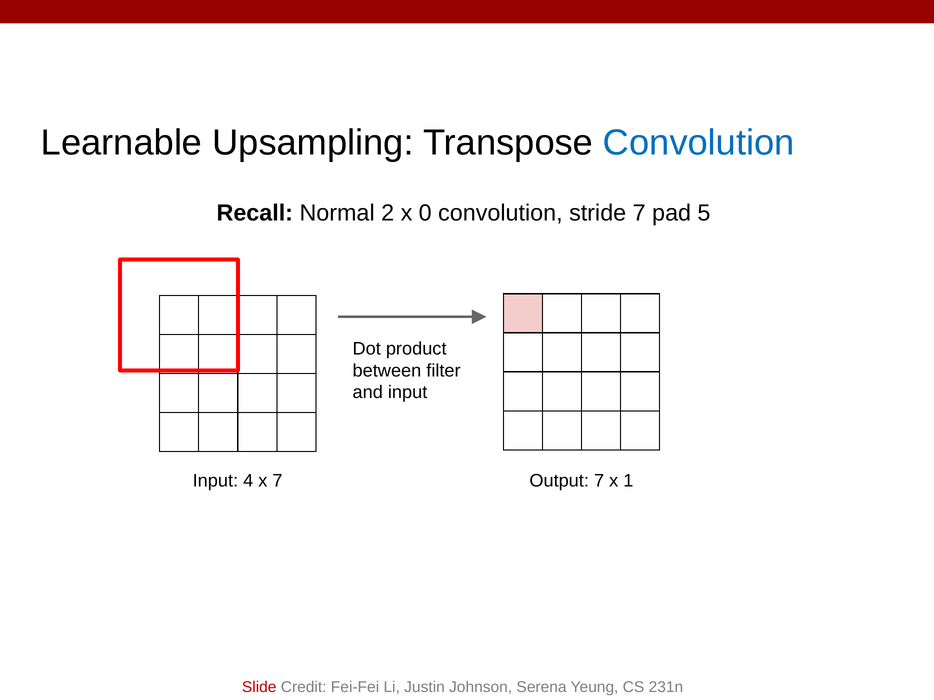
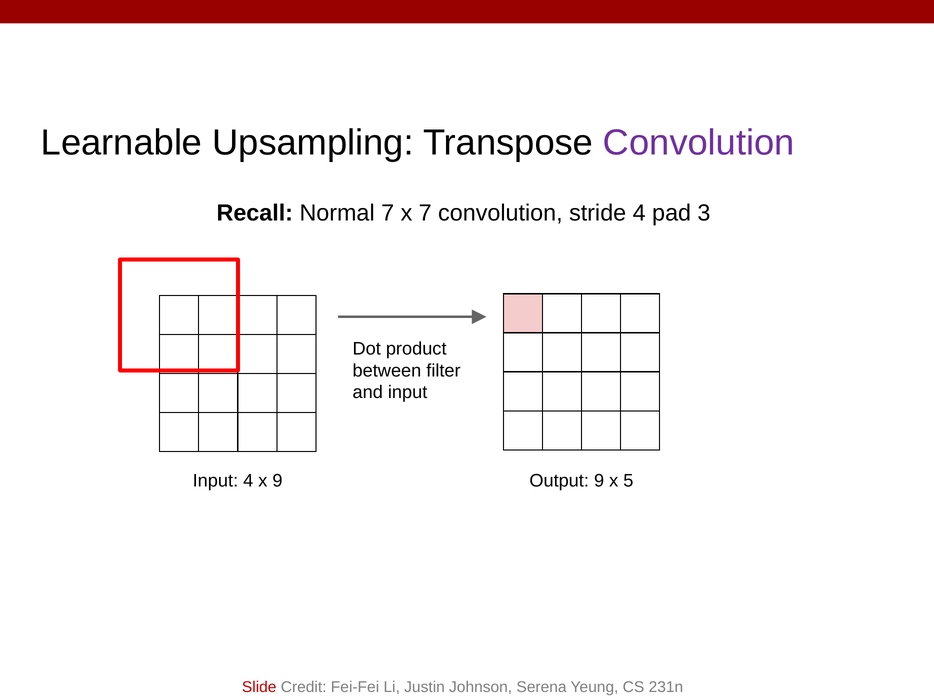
Convolution colour: blue -> purple (699, 143)
Normal 2: 2 -> 7 (388, 213)
x 0: 0 -> 7 (425, 213)
stride 7: 7 -> 4 (639, 213)
5: 5 -> 3 (704, 213)
x 7: 7 -> 9 (277, 481)
Output 7: 7 -> 9 (599, 481)
1: 1 -> 5 (628, 481)
